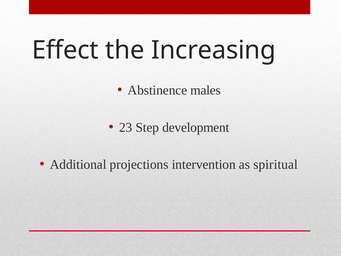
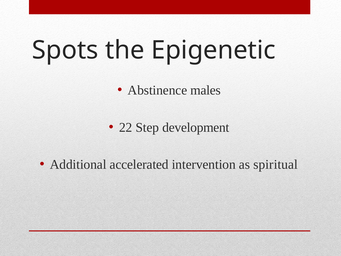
Effect: Effect -> Spots (65, 50)
Increasing: Increasing -> Epigenetic (213, 50)
23: 23 -> 22 (126, 127)
projections: projections -> accelerated (139, 164)
